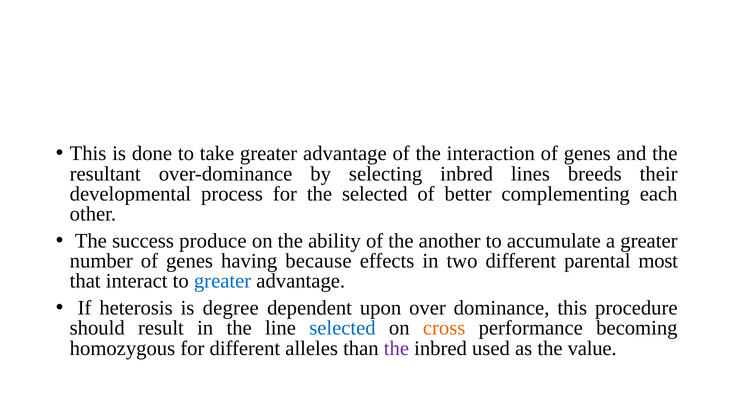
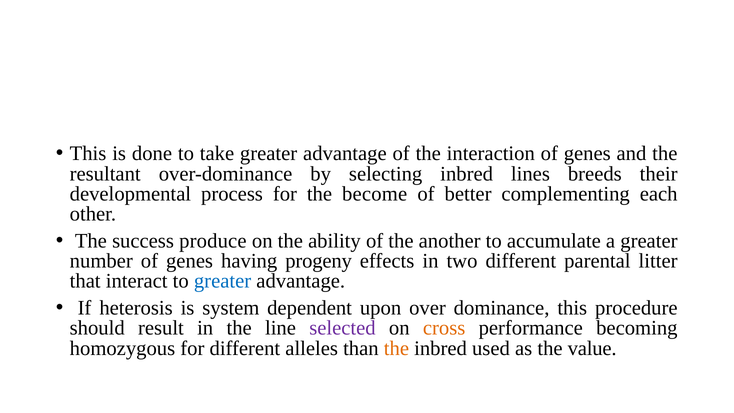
the selected: selected -> become (375, 194)
because: because -> progeny (319, 261)
most: most -> litter (658, 261)
degree: degree -> system (231, 308)
selected colour: blue -> purple (342, 328)
the colour: purple -> orange (396, 348)
